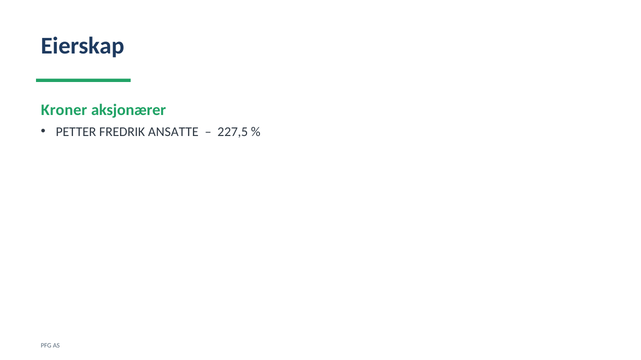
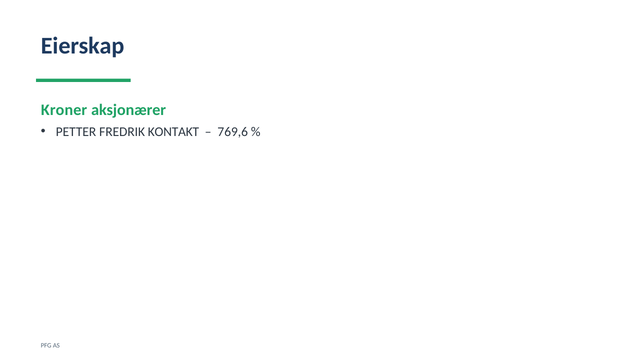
ANSATTE: ANSATTE -> KONTAKT (173, 132)
227,5: 227,5 -> 769,6 (233, 132)
